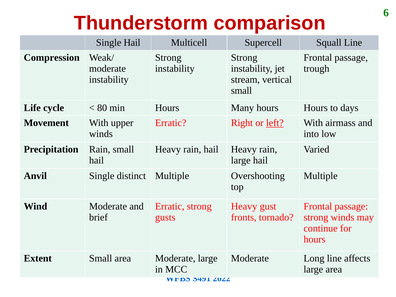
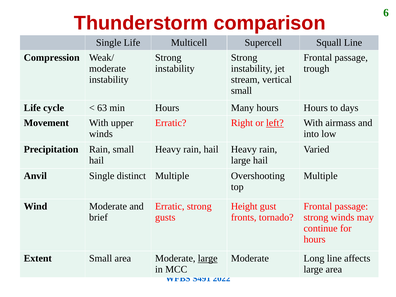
Single Hail: Hail -> Life (132, 43)
80: 80 -> 63 (102, 108)
Heavy: Heavy -> Height (244, 206)
large underline: none -> present (208, 258)
